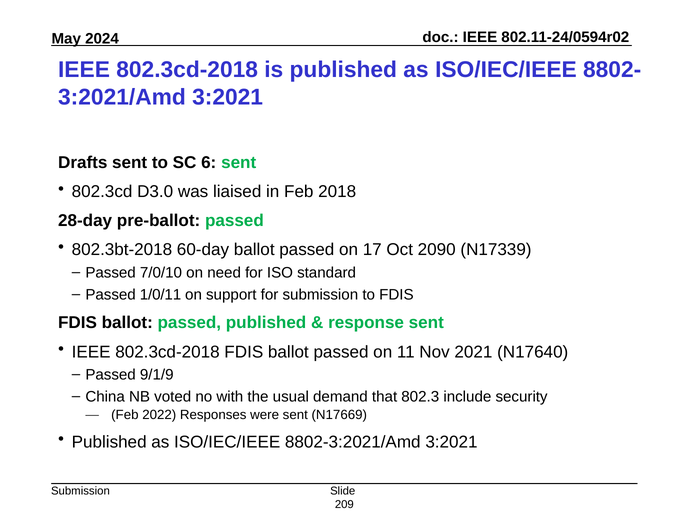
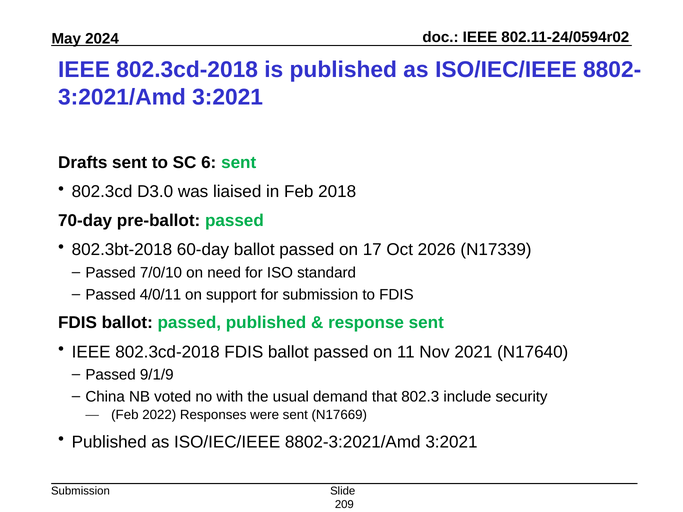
28-day: 28-day -> 70-day (85, 221)
2090: 2090 -> 2026 (437, 250)
1/0/11: 1/0/11 -> 4/0/11 (161, 295)
